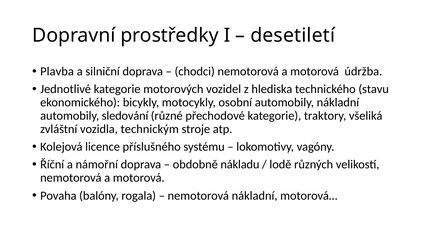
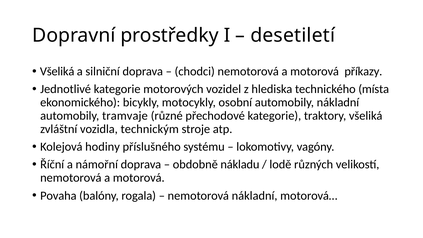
Plavba: Plavba -> Všeliká (57, 71)
údržba: údržba -> příkazy (363, 71)
stavu: stavu -> místa (374, 89)
sledování: sledování -> tramvaje (125, 116)
licence: licence -> hodiny (103, 147)
